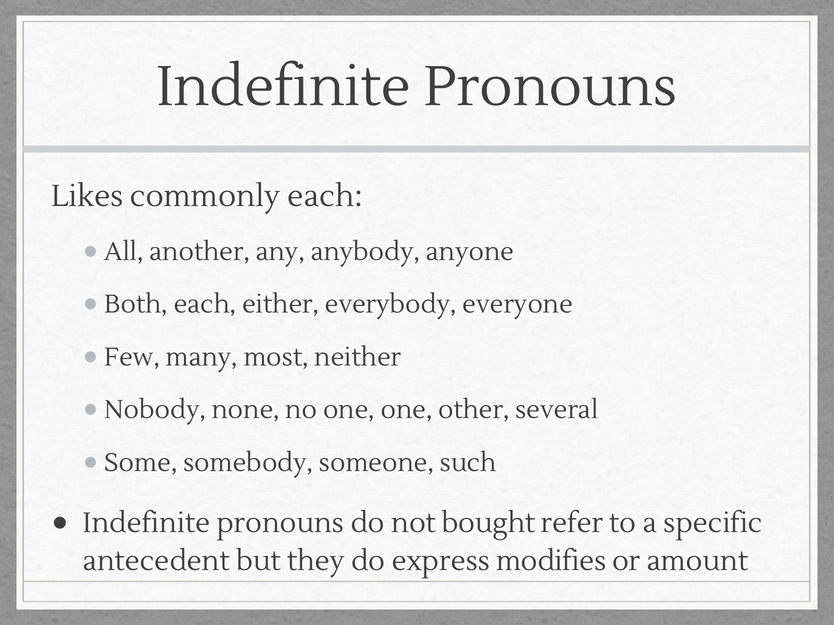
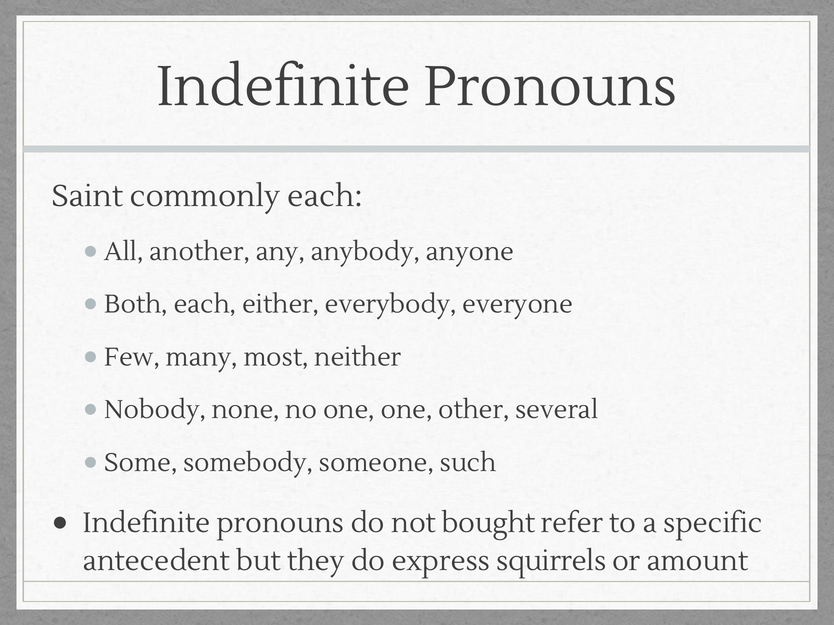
Likes: Likes -> Saint (87, 197)
modifies: modifies -> squirrels (551, 562)
